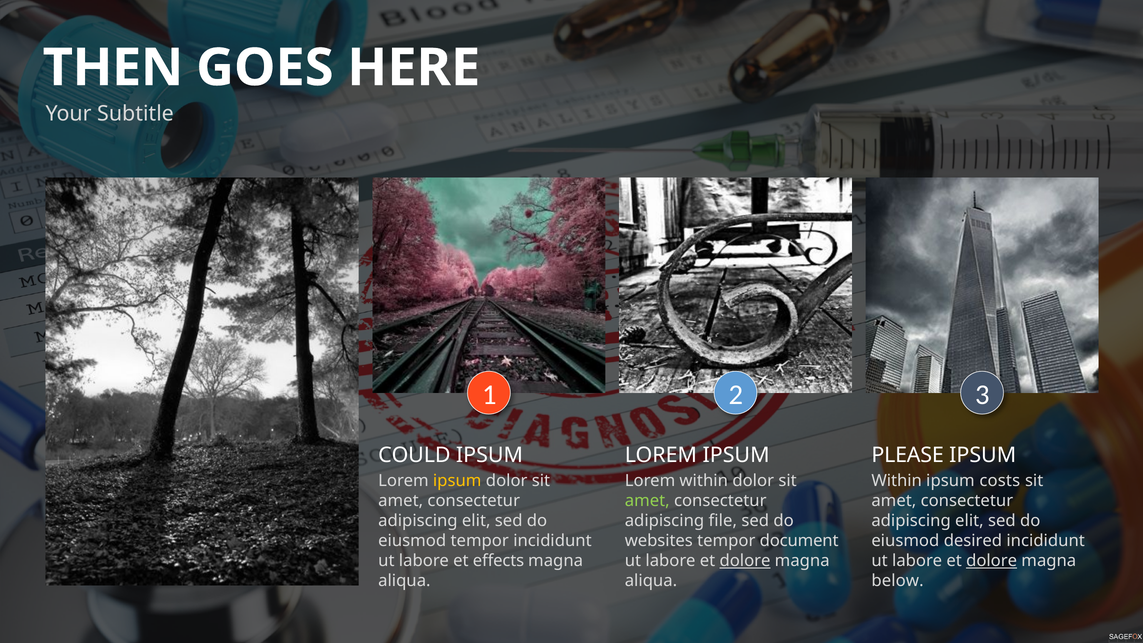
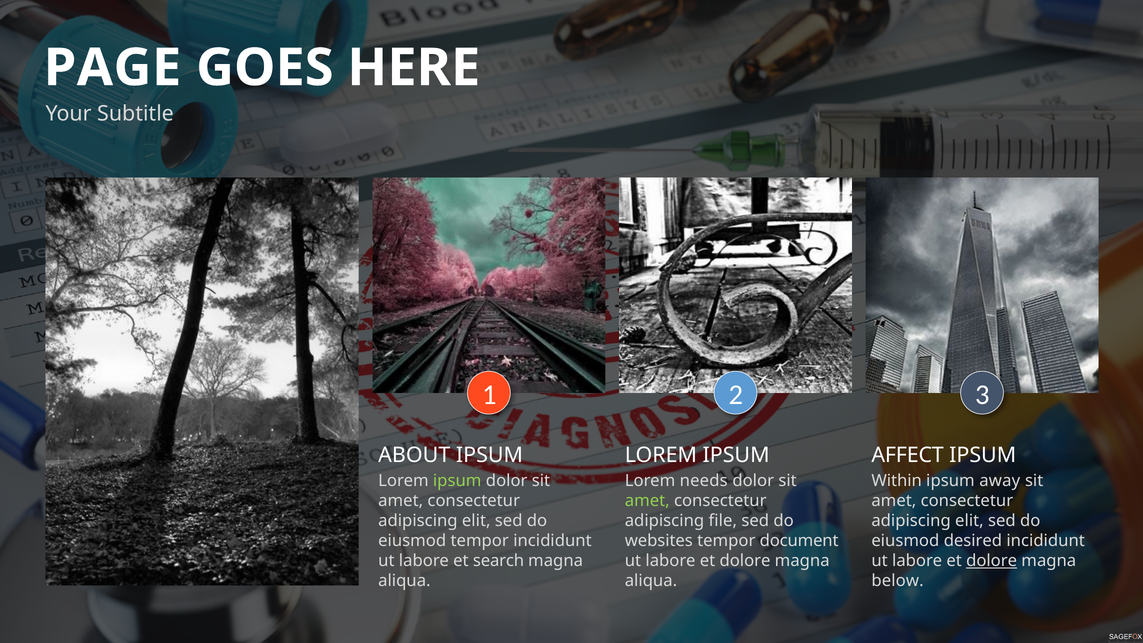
THEN: THEN -> PAGE (113, 68)
COULD: COULD -> ABOUT (414, 455)
PLEASE: PLEASE -> AFFECT (908, 455)
ipsum colour: yellow -> light green (457, 481)
Lorem within: within -> needs (704, 481)
costs: costs -> away (1000, 481)
effects: effects -> search (499, 561)
dolore underline: present -> none (745, 561)
